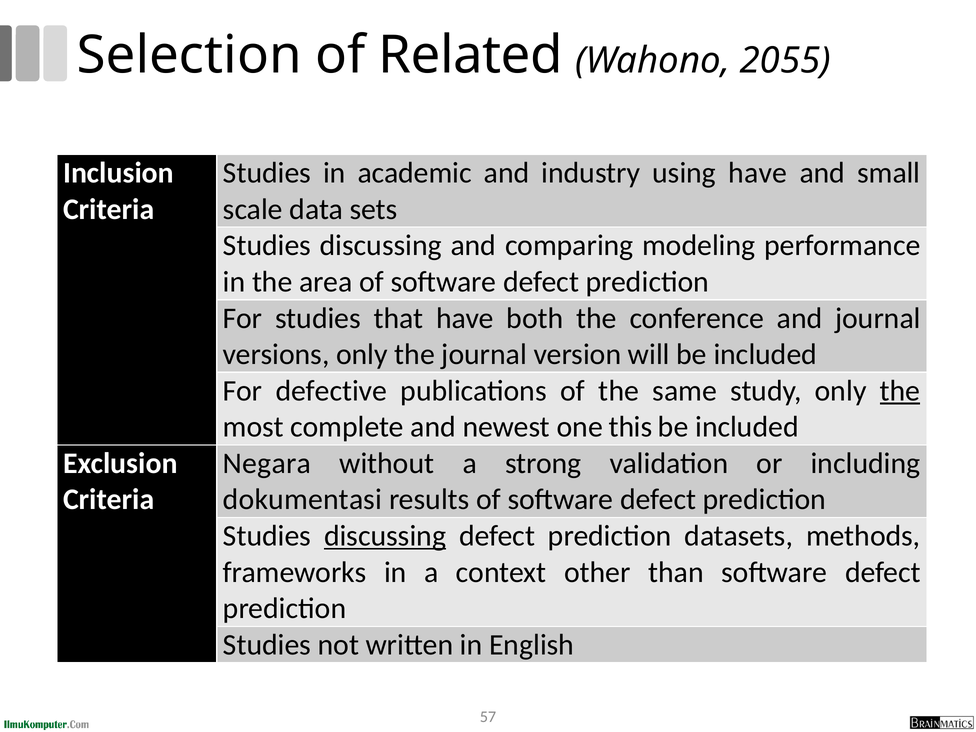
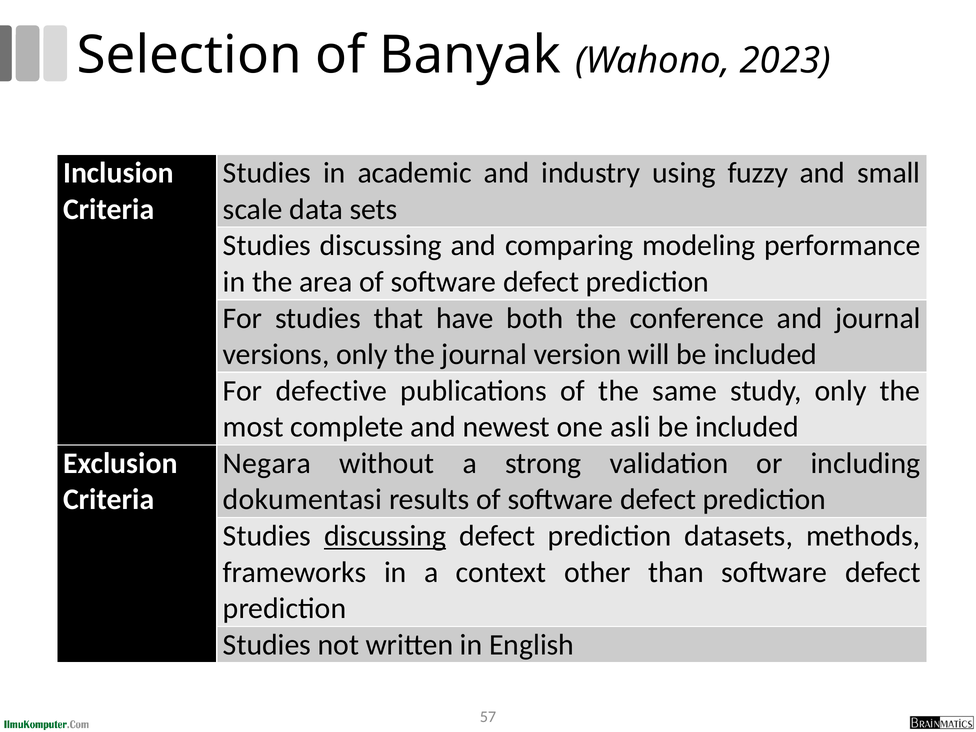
Related: Related -> Banyak (470, 55)
2055: 2055 -> 2023 (785, 61)
using have: have -> fuzzy (758, 173)
the underline: present -> none (900, 391)
this: this -> asli (630, 427)
